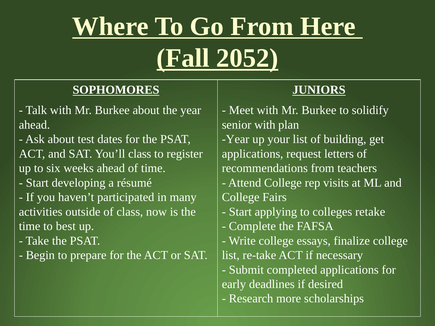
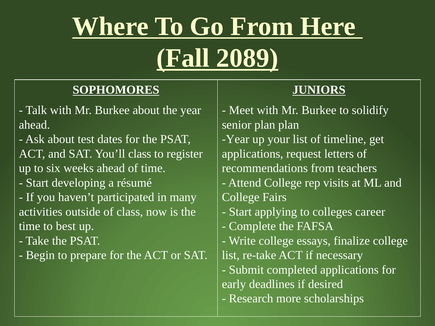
2052: 2052 -> 2089 (247, 58)
senior with: with -> plan (265, 125)
building: building -> timeline (345, 139)
retake: retake -> career (370, 212)
